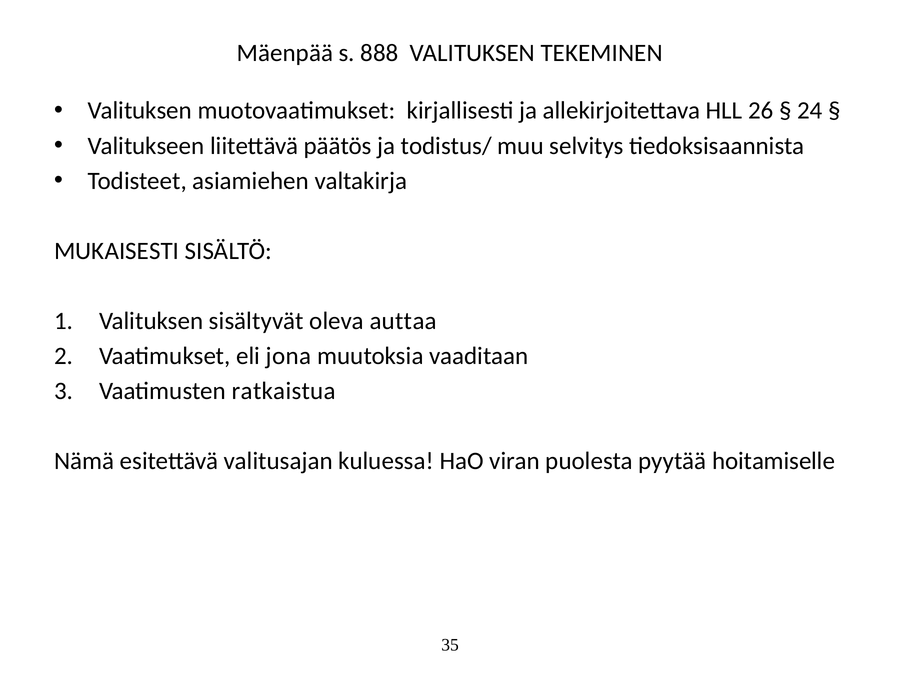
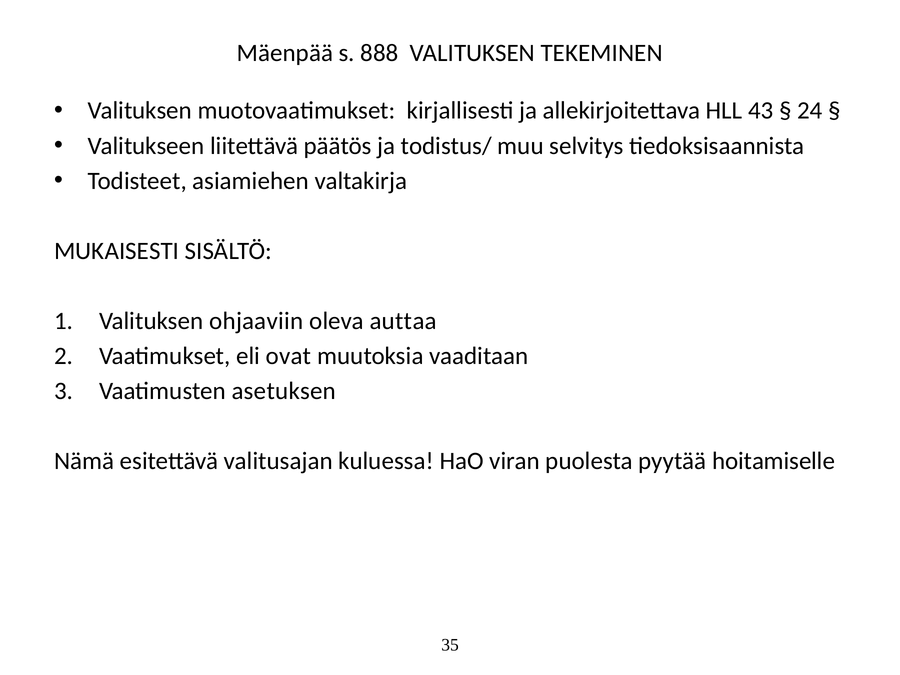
26: 26 -> 43 (761, 111)
sisältyvät: sisältyvät -> ohjaaviin (256, 321)
jona: jona -> ovat (288, 356)
ratkaistua: ratkaistua -> asetuksen (284, 391)
